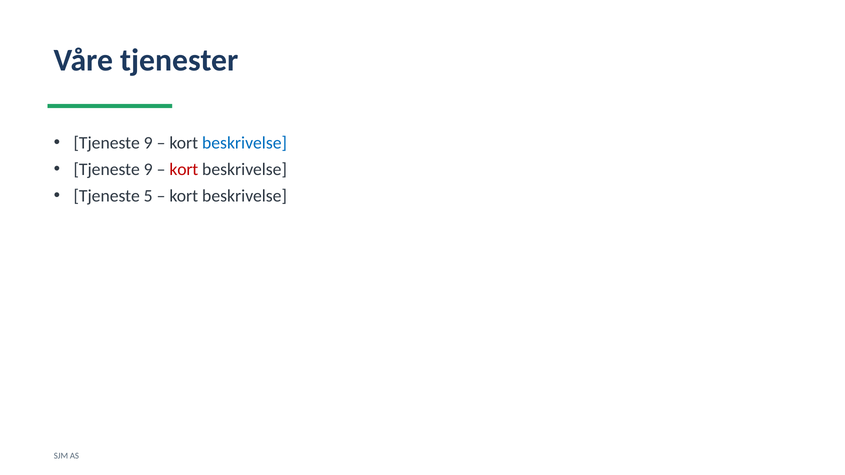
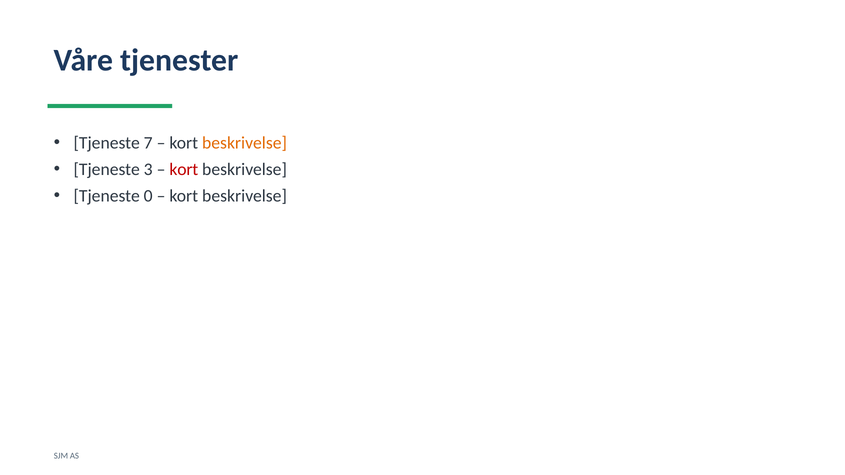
9: 9 -> 7 (148, 143)
beskrivelse colour: blue -> orange (245, 143)
9: 9 -> 3 (148, 170)
5: 5 -> 0 (148, 196)
